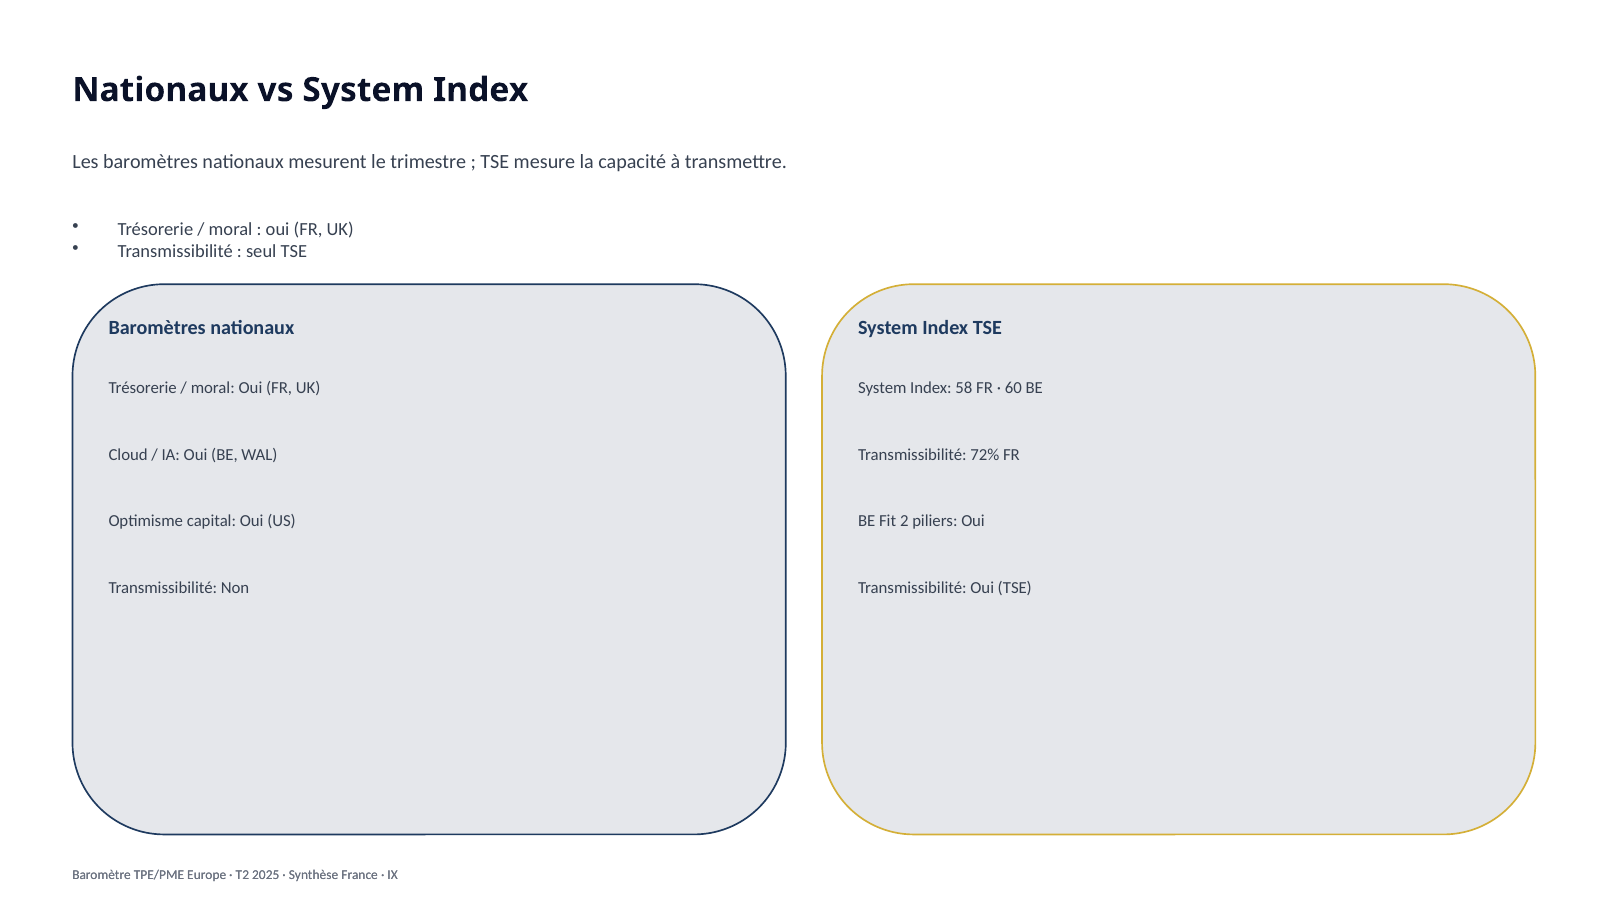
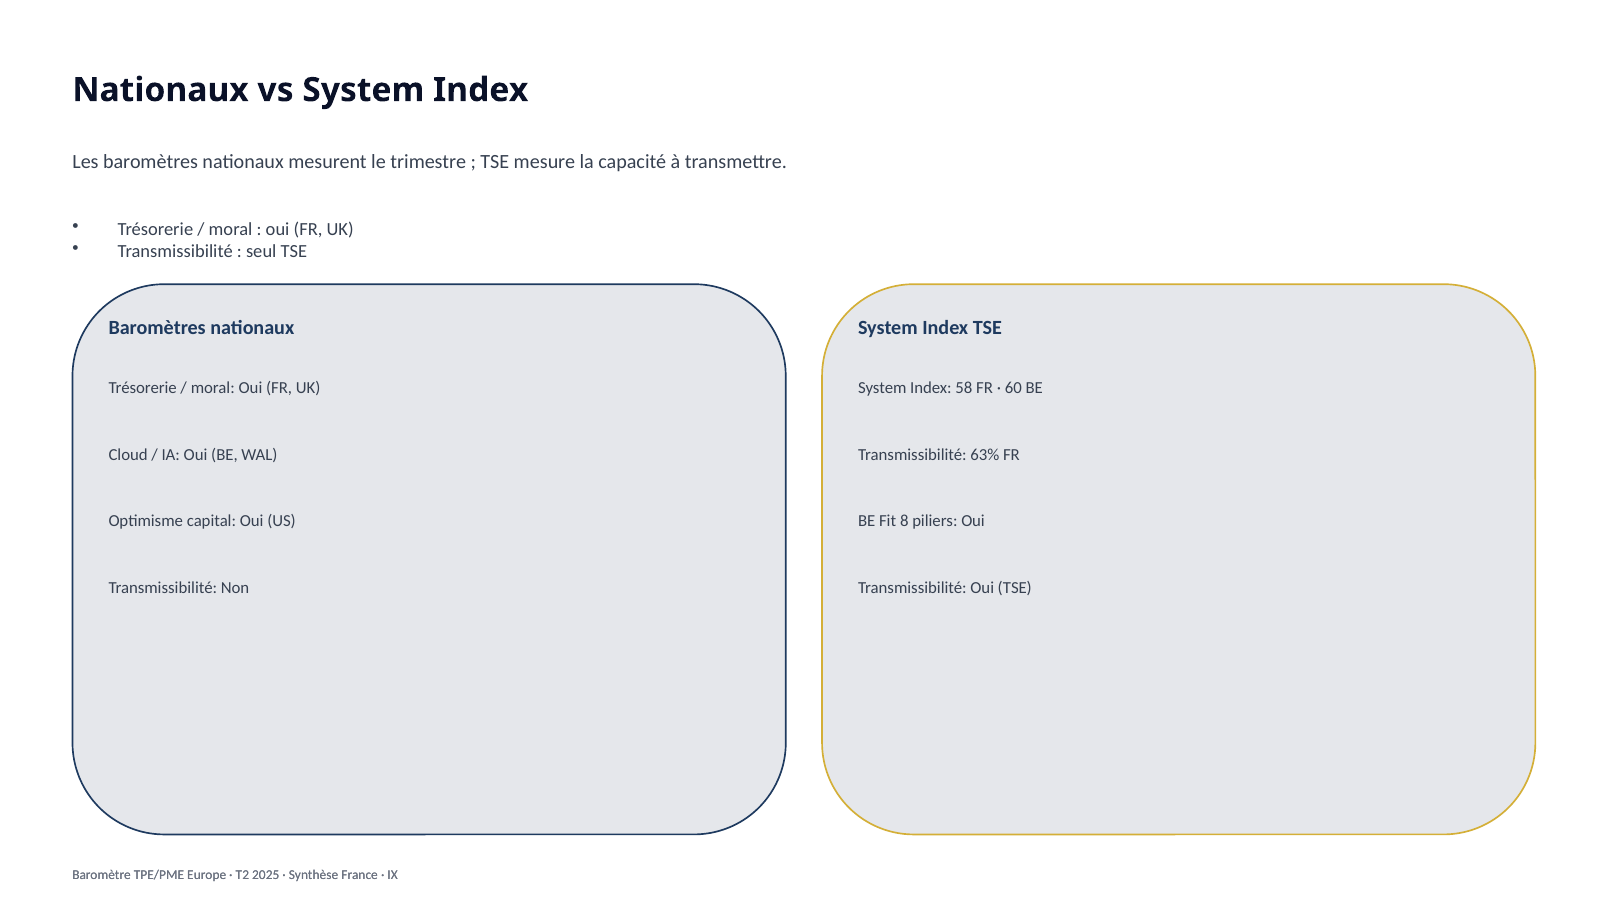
72%: 72% -> 63% (985, 454)
2: 2 -> 8 (904, 521)
